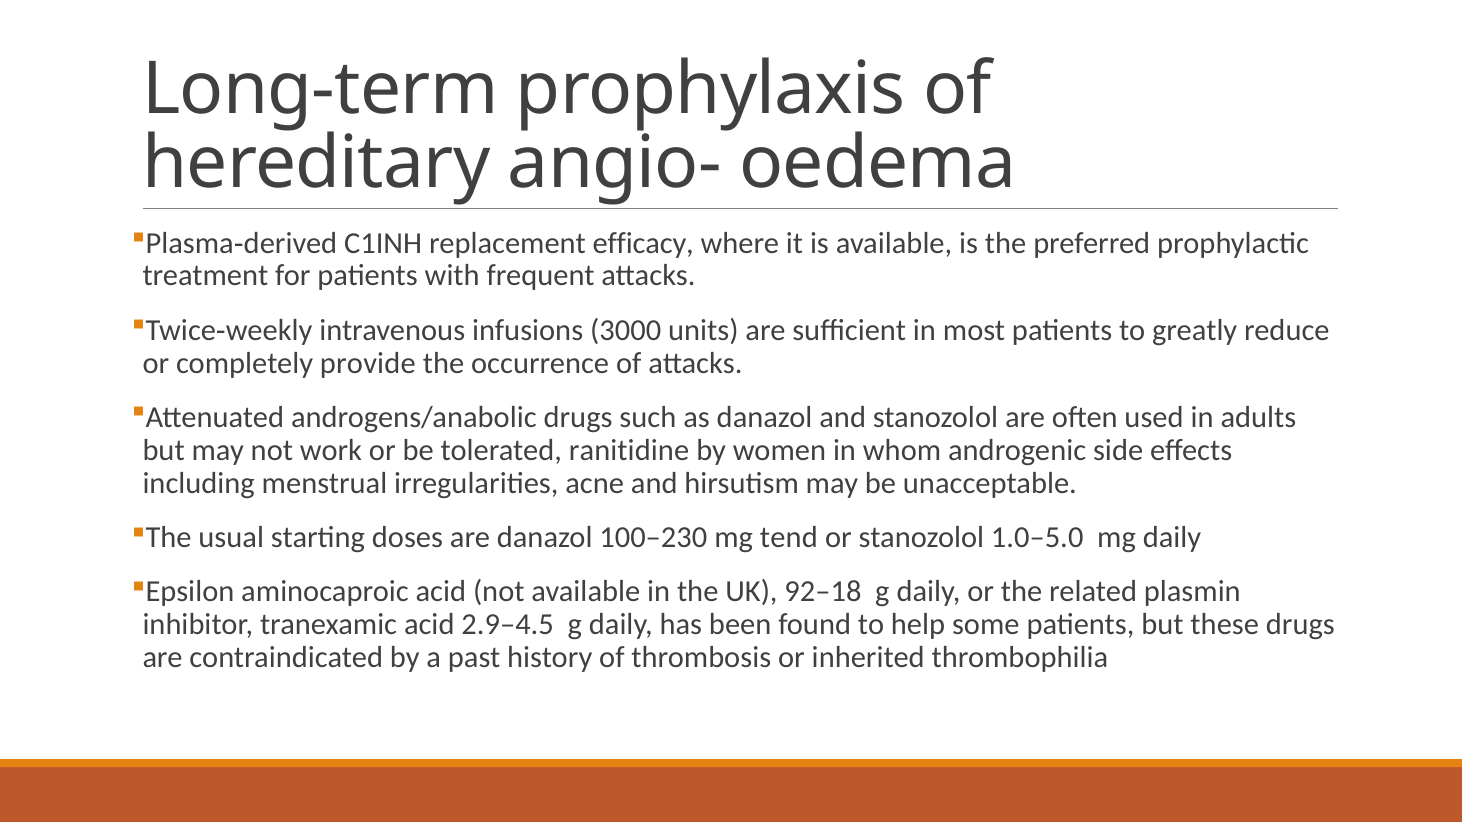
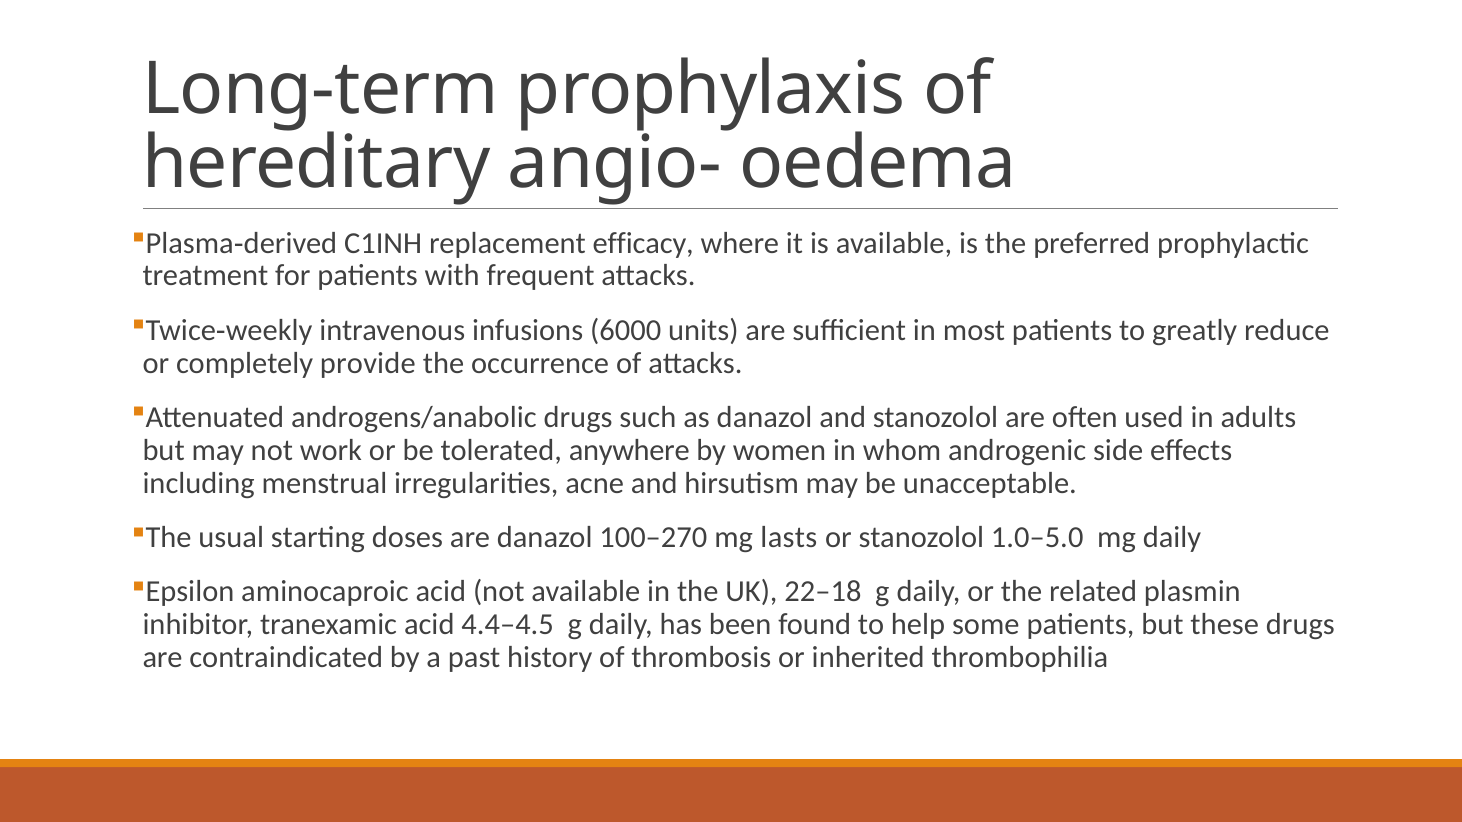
3000: 3000 -> 6000 (626, 330)
ranitidine: ranitidine -> anywhere (629, 450)
100–230: 100–230 -> 100–270 (653, 538)
tend: tend -> lasts (789, 538)
92–18: 92–18 -> 22–18 (823, 592)
2.9–4.5: 2.9–4.5 -> 4.4–4.5 (508, 625)
